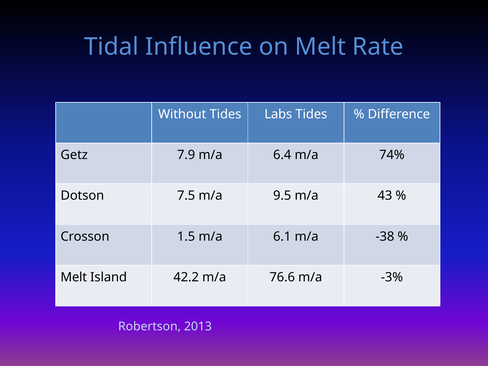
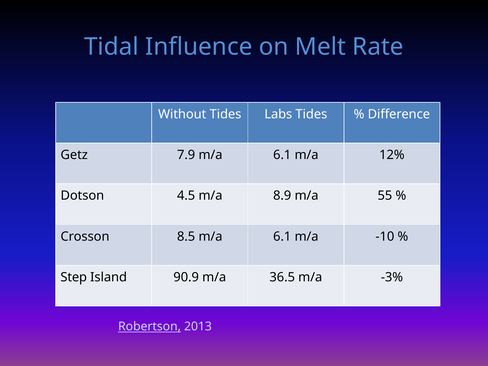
7.9 m/a 6.4: 6.4 -> 6.1 (282, 155)
74%: 74% -> 12% (392, 155)
7.5: 7.5 -> 4.5 (186, 196)
9.5: 9.5 -> 8.9 (282, 196)
43: 43 -> 55 (385, 196)
1.5: 1.5 -> 8.5 (186, 236)
-38: -38 -> -10 (385, 236)
Melt: Melt -> Step (74, 277)
42.2: 42.2 -> 90.9 (186, 277)
76.6: 76.6 -> 36.5 (282, 277)
Robertson underline: none -> present (150, 327)
